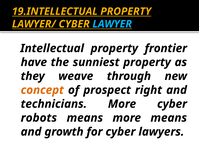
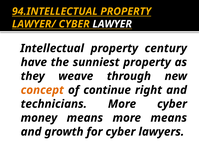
19.INTELLECTUAL: 19.INTELLECTUAL -> 94.INTELLECTUAL (55, 11)
LAWYER colour: light blue -> white (112, 24)
frontier: frontier -> century (166, 48)
prospect: prospect -> continue (107, 90)
robots: robots -> money (39, 118)
